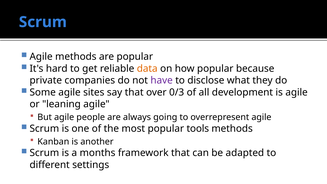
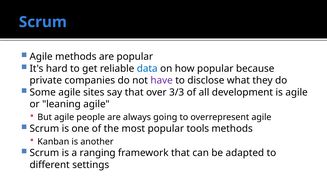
data colour: orange -> blue (147, 69)
0/3: 0/3 -> 3/3 (177, 92)
months: months -> ranging (98, 153)
